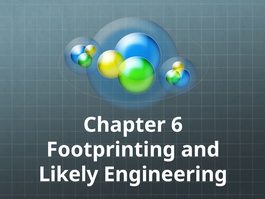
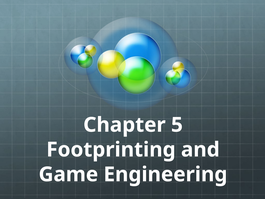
6: 6 -> 5 (177, 125)
Likely: Likely -> Game (68, 174)
